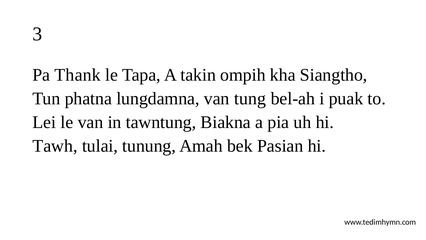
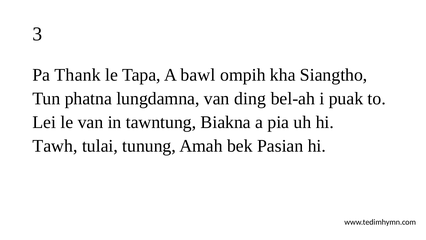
takin: takin -> bawl (198, 75)
tung: tung -> ding (250, 98)
